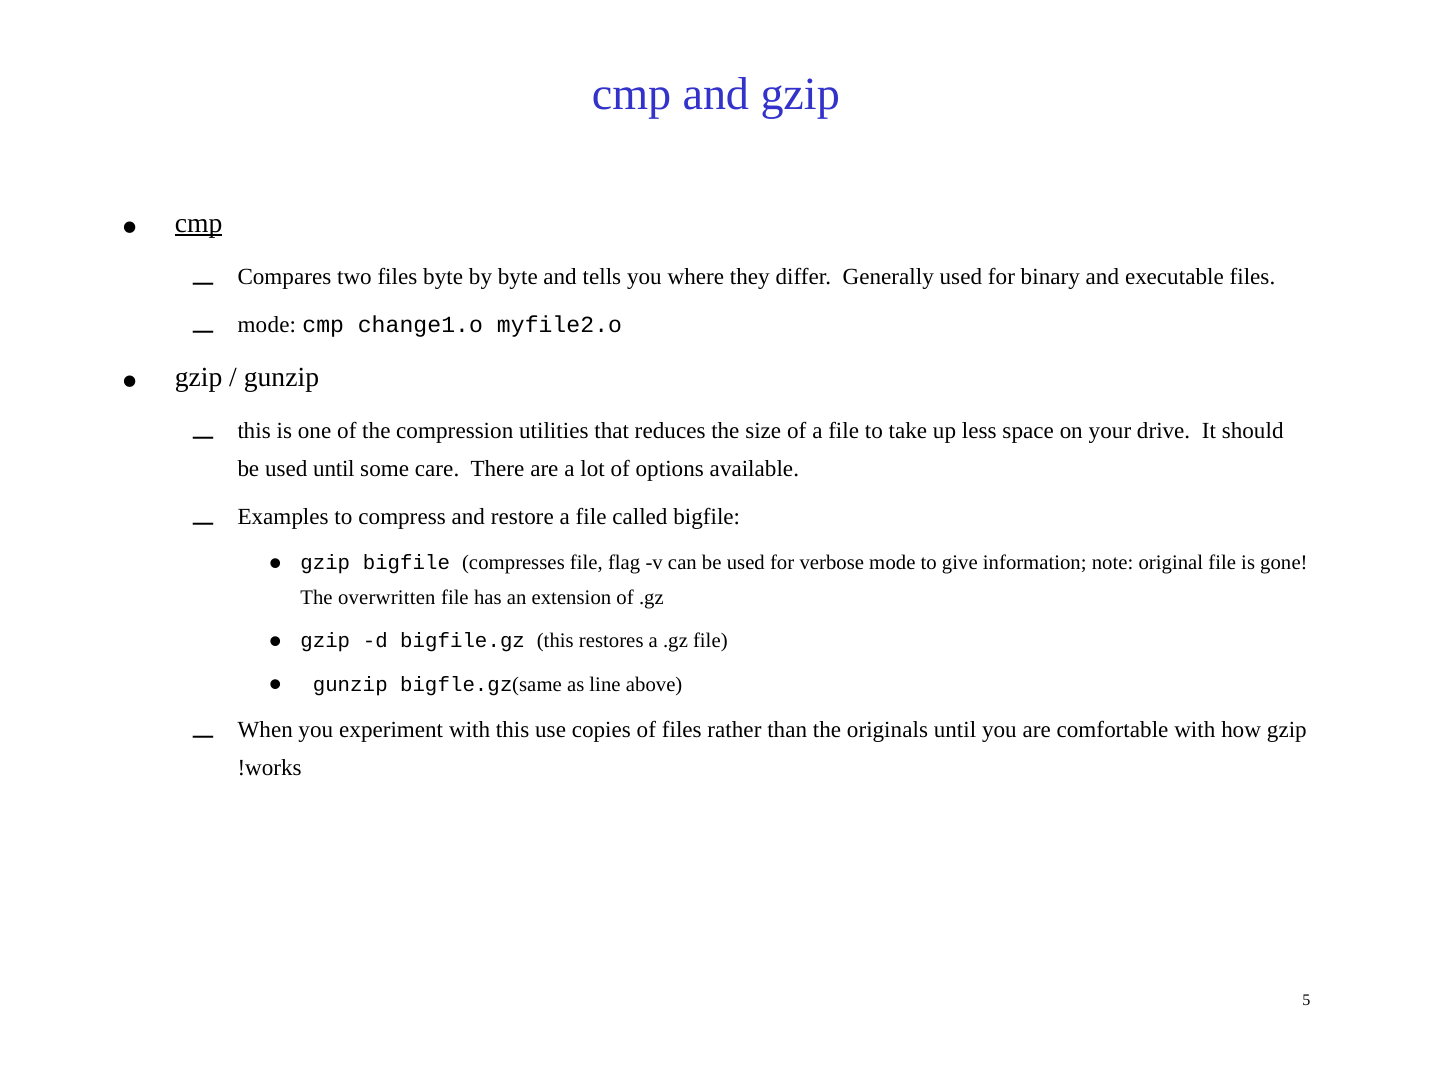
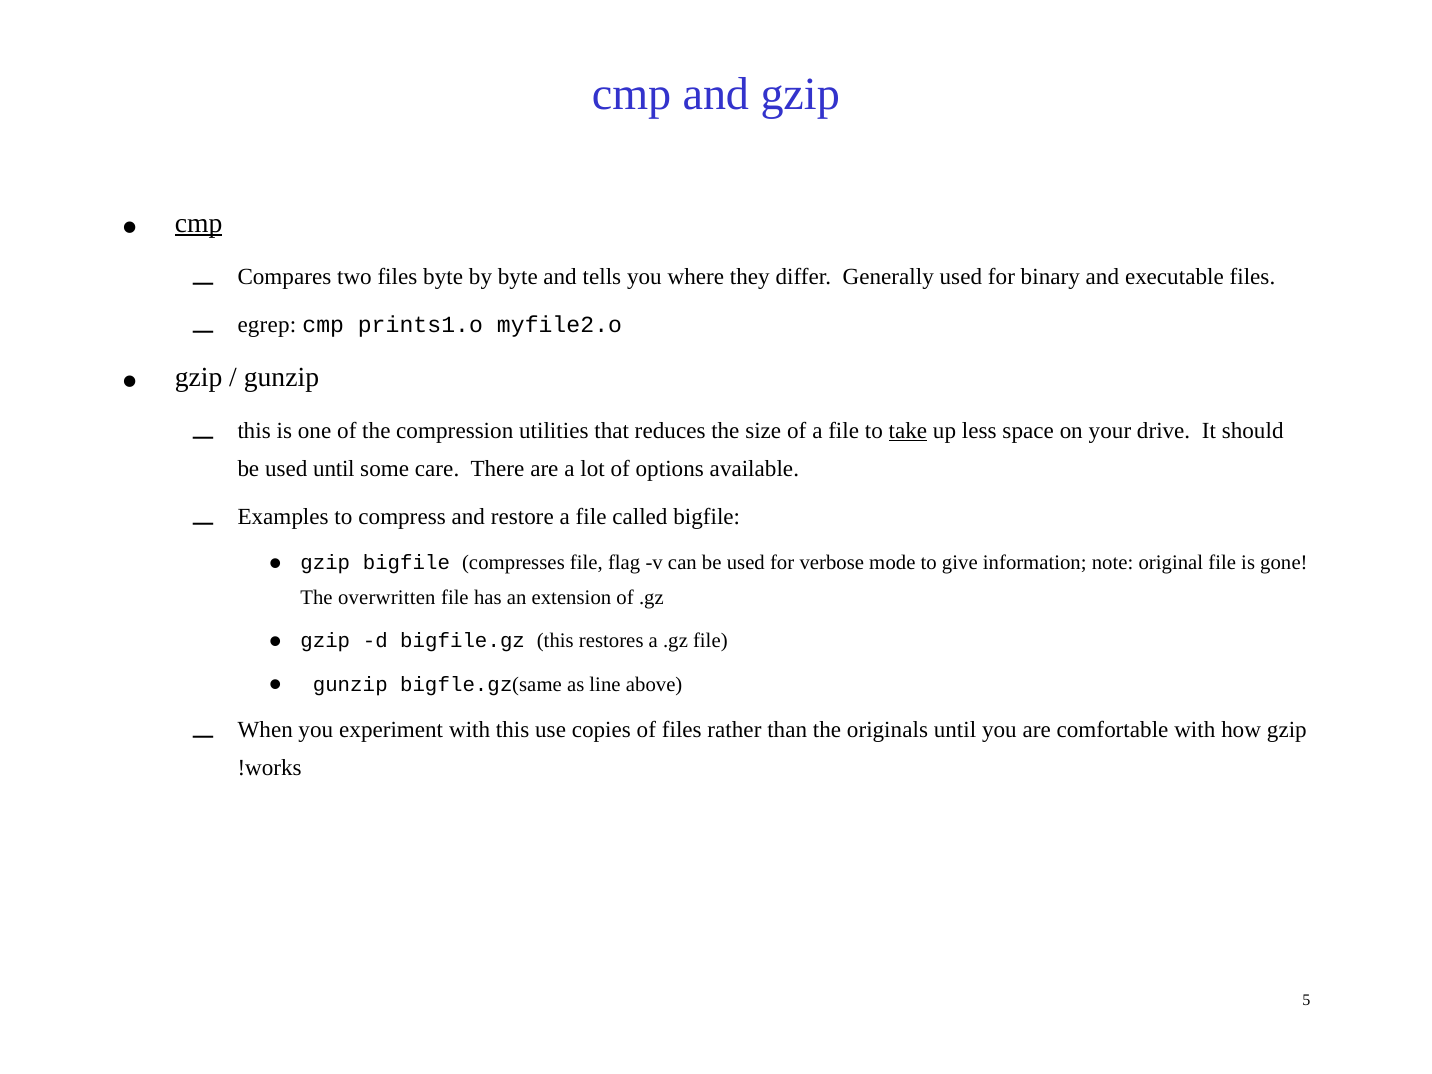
mode: mode -> egrep (267, 325)
change1.o: change1.o -> prints1.o (420, 325)
take underline: none -> present (908, 431)
